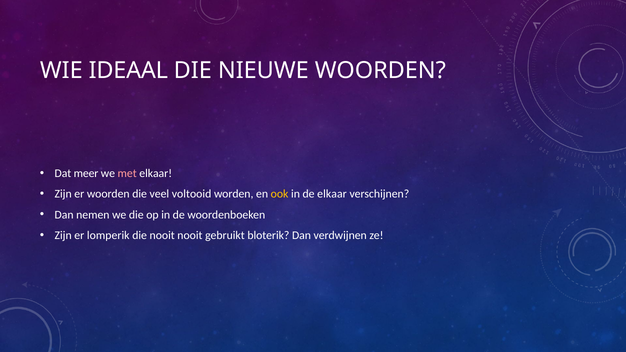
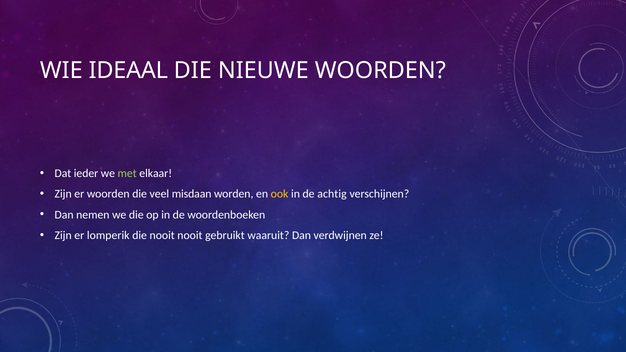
meer: meer -> ieder (86, 174)
met colour: pink -> light green (127, 174)
voltooid: voltooid -> misdaan (192, 194)
de elkaar: elkaar -> achtig (332, 194)
bloterik: bloterik -> waaruit (268, 235)
